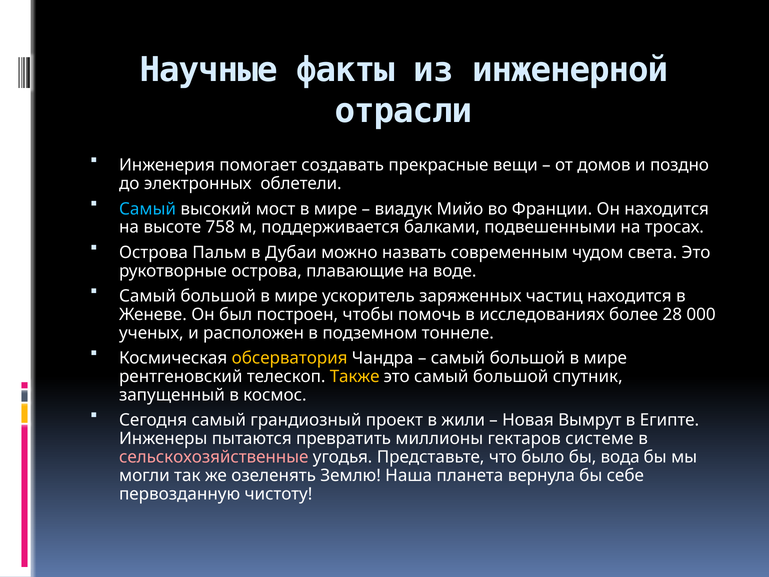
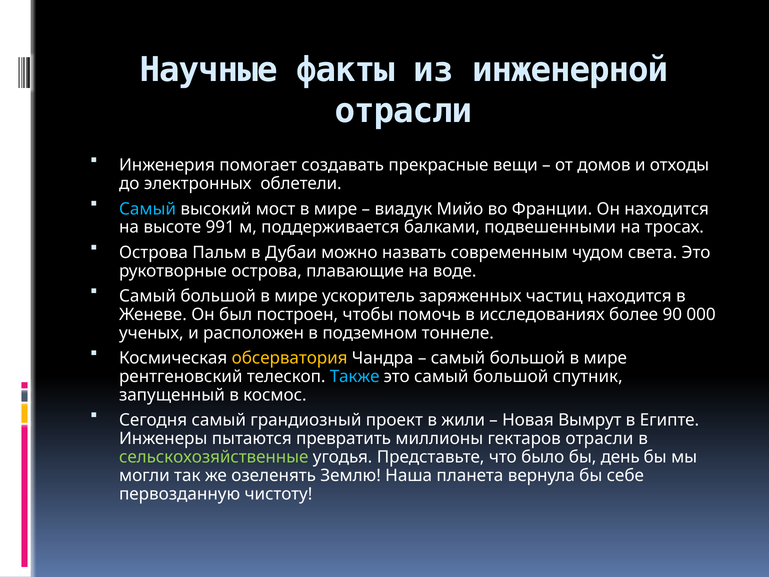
поздно: поздно -> отходы (679, 165)
758: 758 -> 991 (220, 227)
28: 28 -> 90 (672, 314)
Также colour: yellow -> light blue (355, 376)
гектаров системе: системе -> отрасли (599, 439)
сельскохозяйственные colour: pink -> light green (214, 457)
вода: вода -> день (620, 457)
